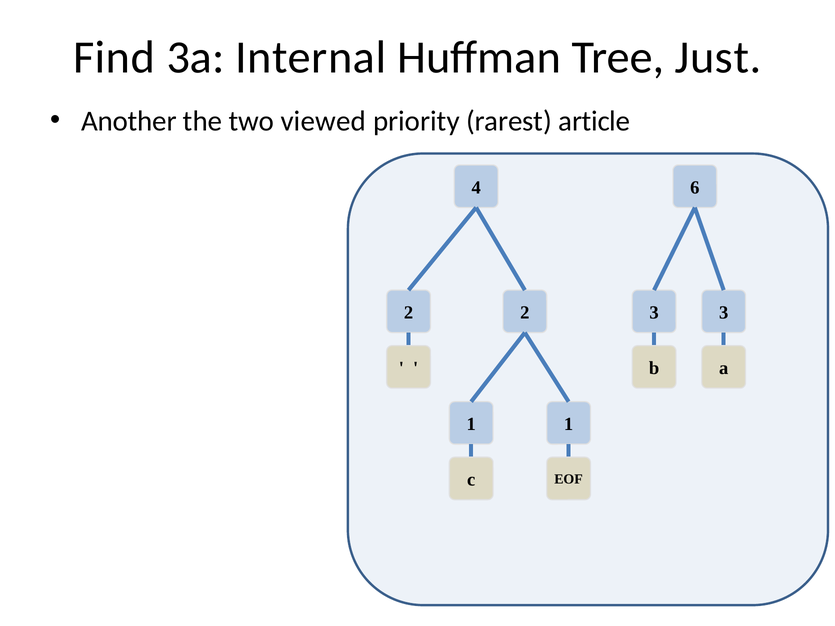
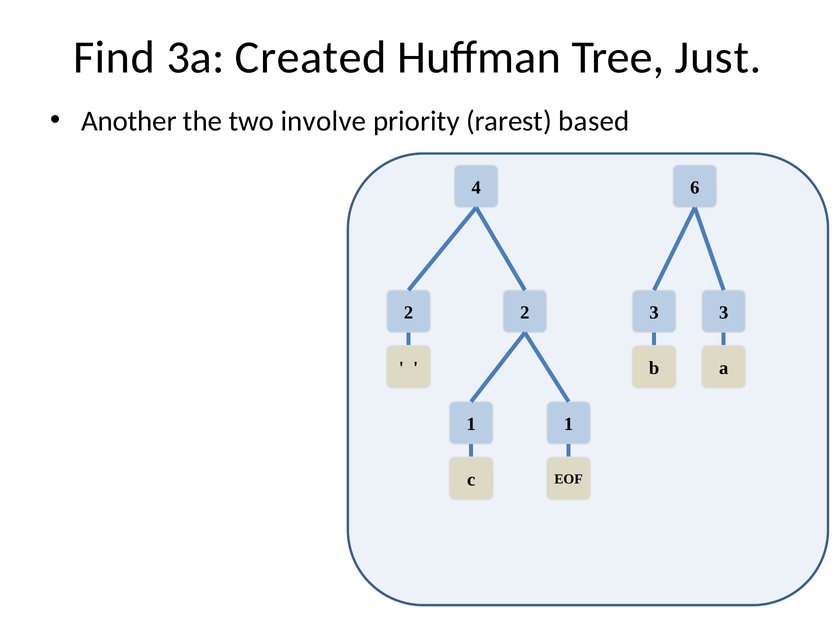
Internal: Internal -> Created (311, 58)
viewed: viewed -> involve (323, 121)
article: article -> based (594, 121)
